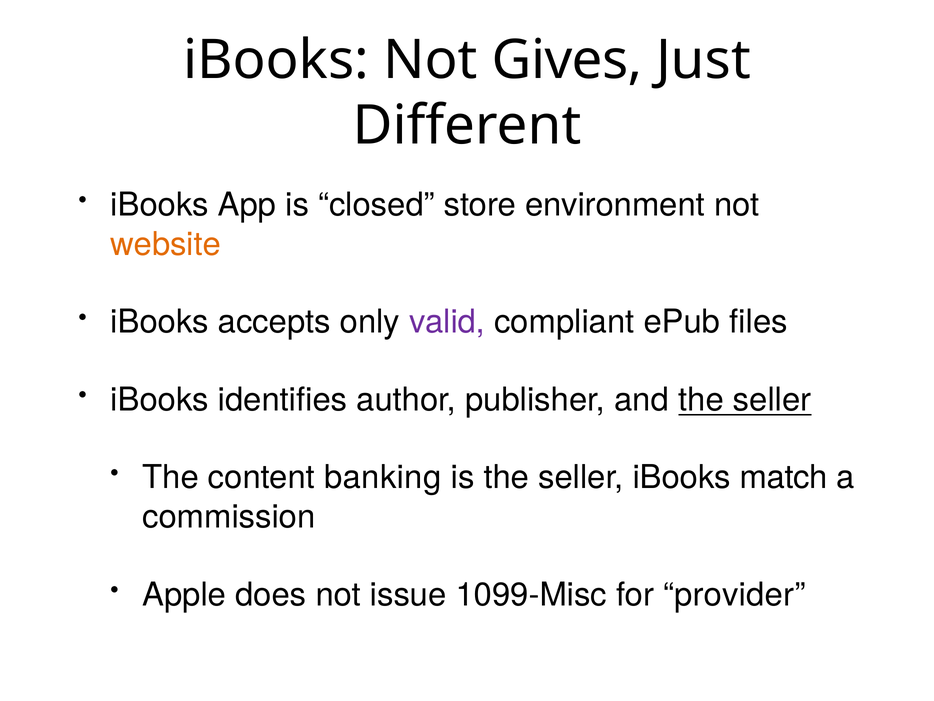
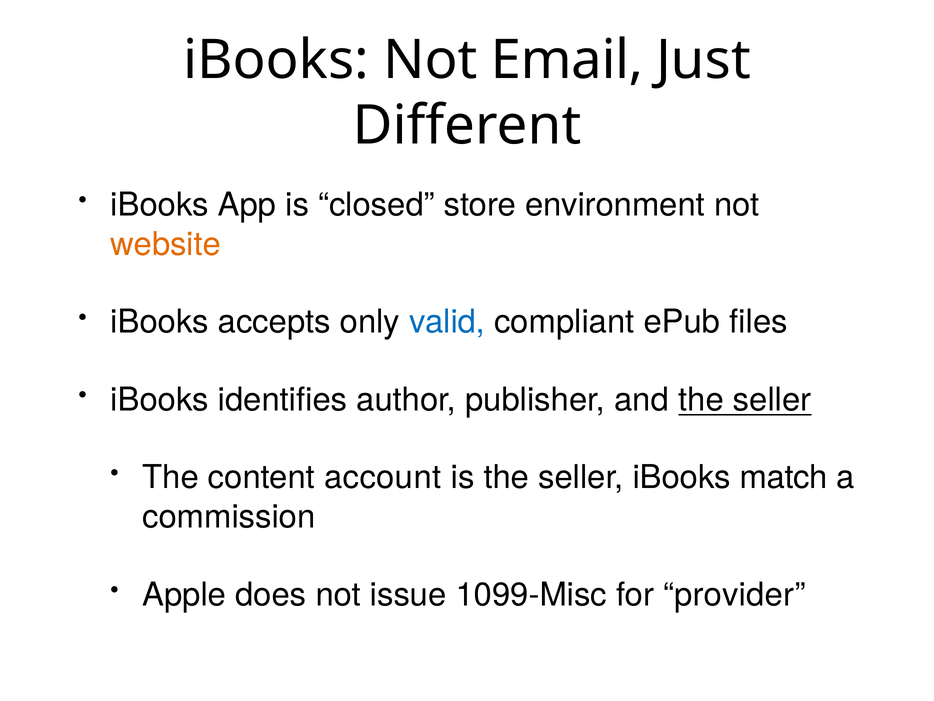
Gives: Gives -> Email (567, 60)
valid colour: purple -> blue (447, 322)
banking: banking -> account (383, 477)
